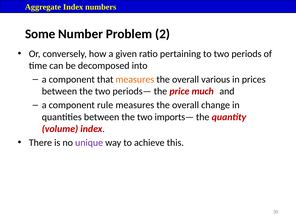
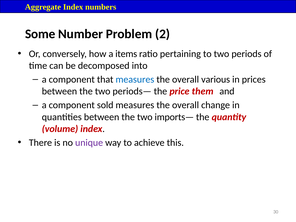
given: given -> items (126, 54)
measures colour: orange -> blue (135, 79)
much: much -> them (203, 91)
rule: rule -> sold (105, 105)
